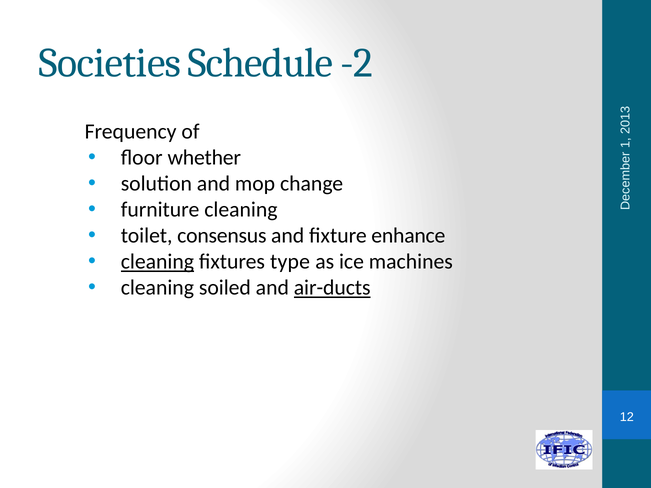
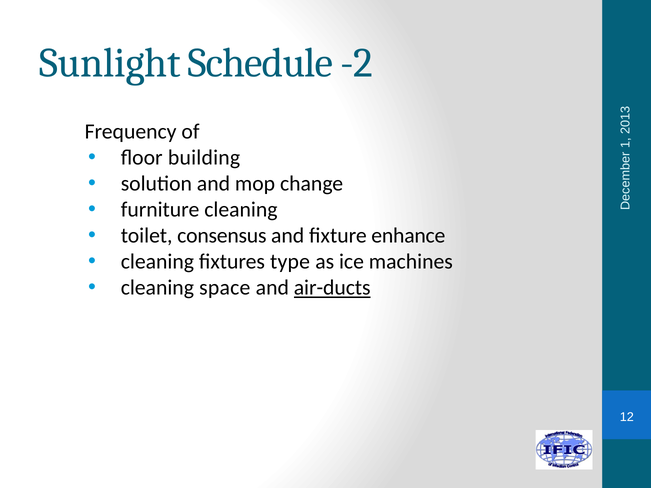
Societies: Societies -> Sunlight (110, 63)
whether: whether -> building (204, 158)
cleaning underline: present -> none (157, 262)
soiled: soiled -> space (225, 288)
